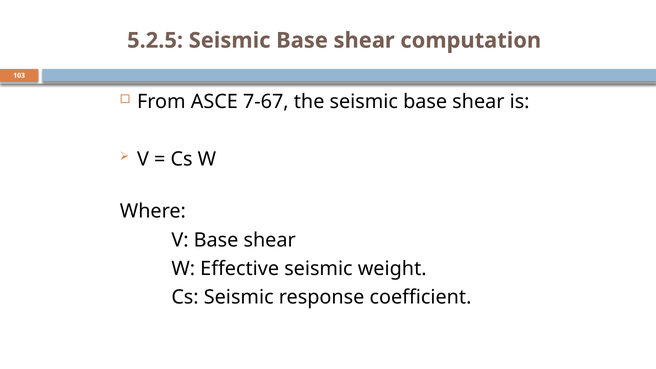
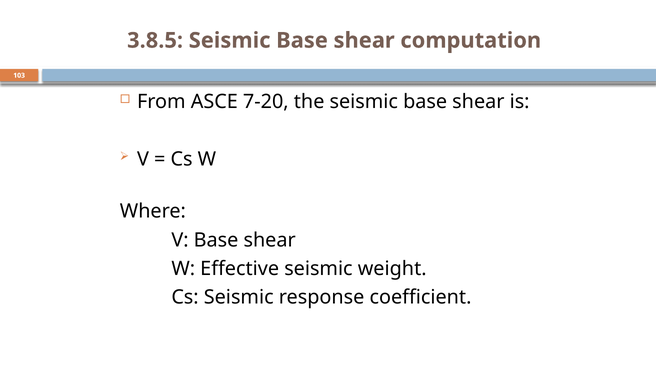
5.2.5: 5.2.5 -> 3.8.5 (155, 40)
7-67: 7-67 -> 7-20 (266, 102)
